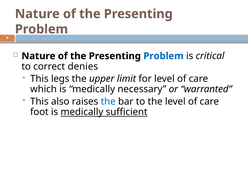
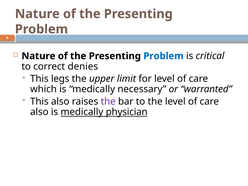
the colour: blue -> purple (108, 101)
foot: foot -> also (39, 112)
sufficient: sufficient -> physician (127, 112)
